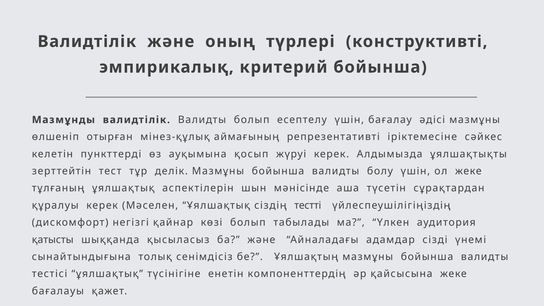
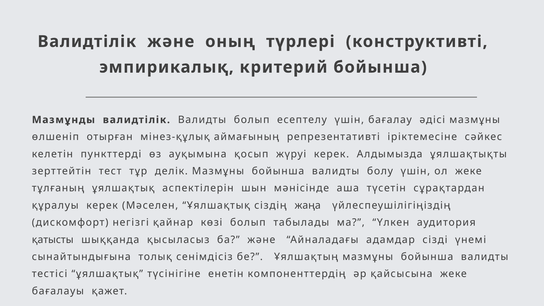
тестті: тестті -> жаңа (308, 205)
